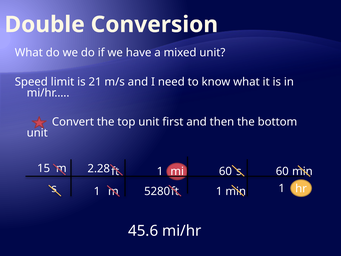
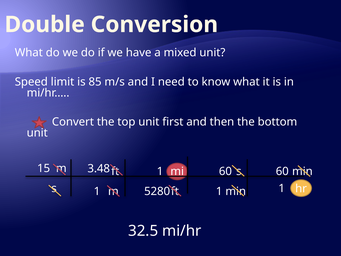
21: 21 -> 85 (95, 82)
2.28: 2.28 -> 3.48 (99, 168)
45.6: 45.6 -> 32.5 (143, 231)
